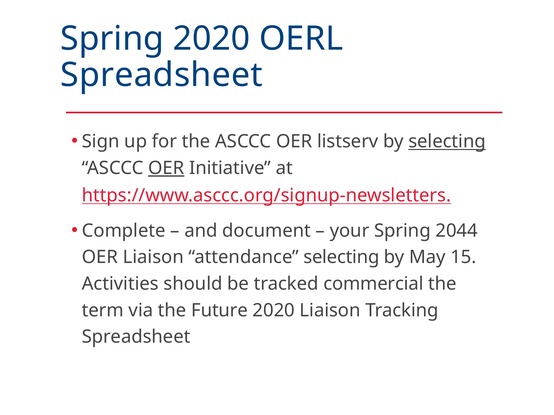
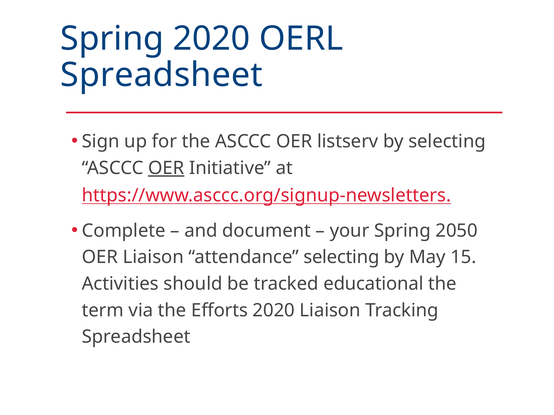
selecting underline: present -> none (447, 142)
2044: 2044 -> 2050 (457, 231)
commercial: commercial -> educational (373, 284)
Future: Future -> Efforts (220, 311)
